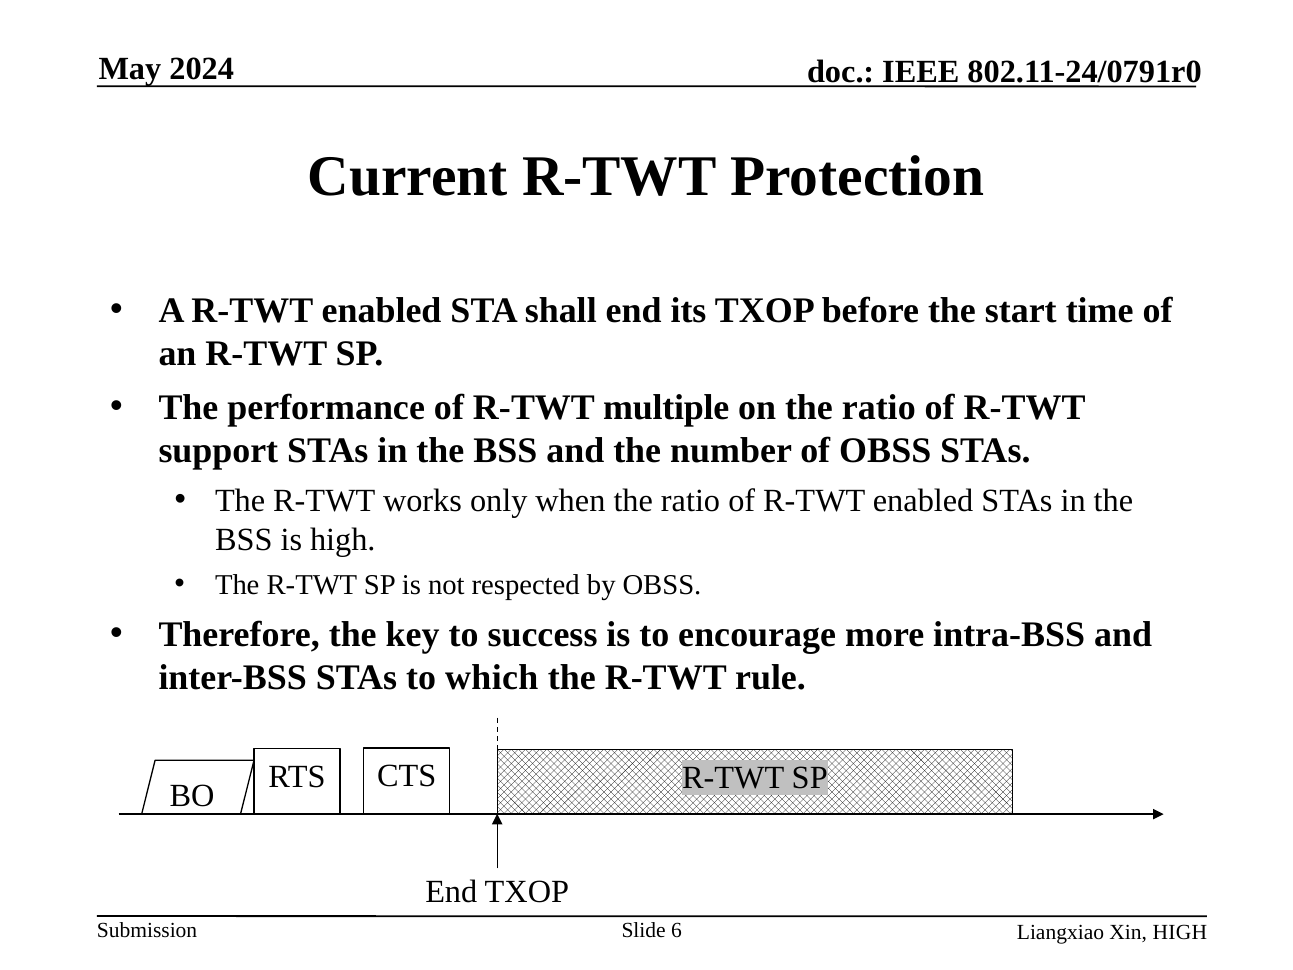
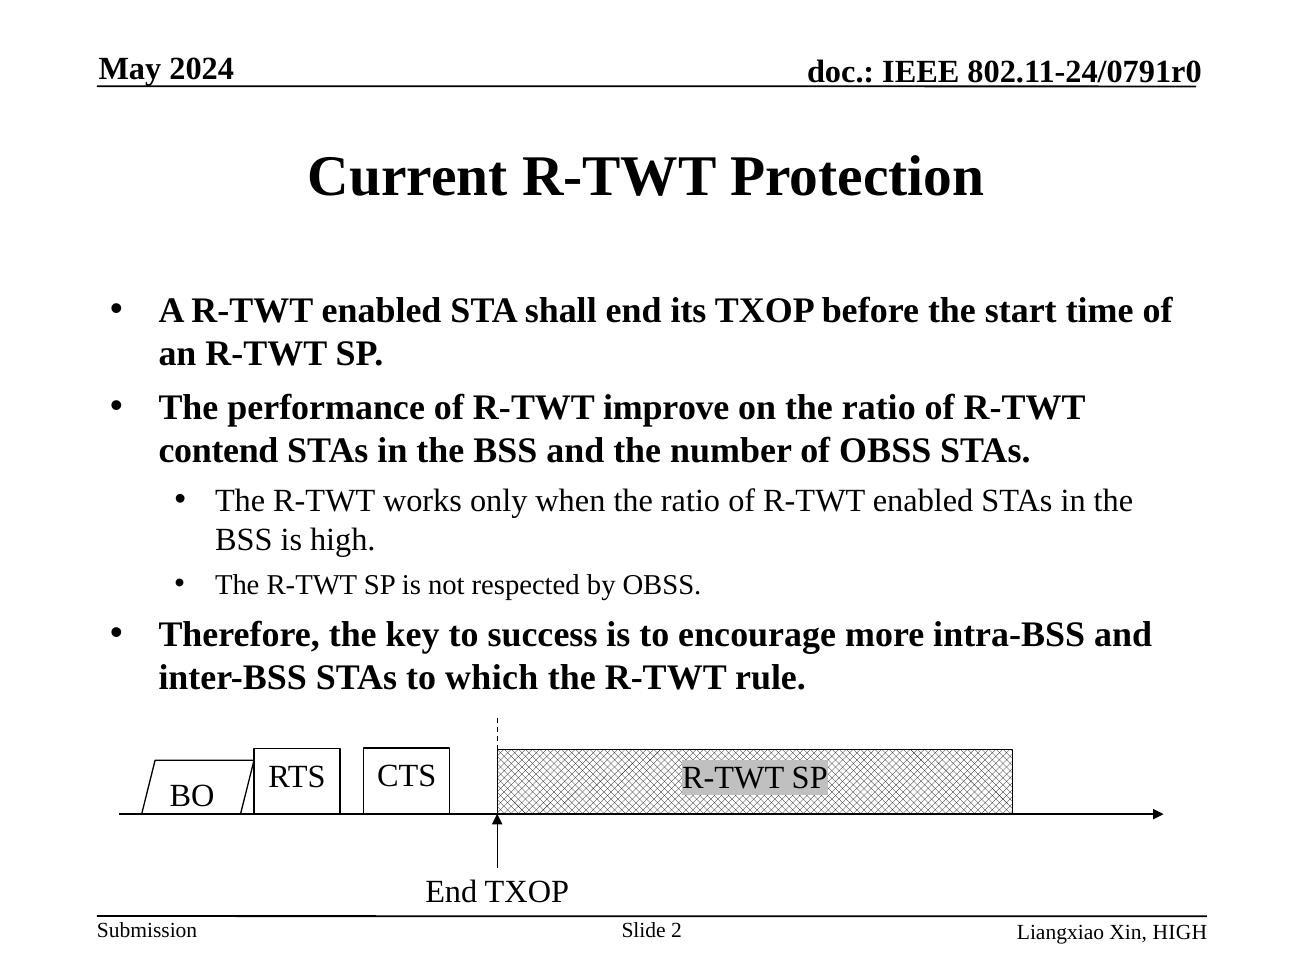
multiple: multiple -> improve (666, 408)
support: support -> contend (218, 451)
6: 6 -> 2 (677, 930)
